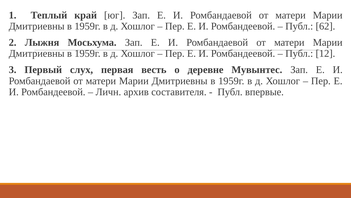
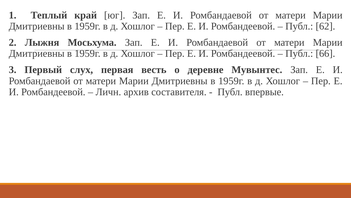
12: 12 -> 66 (325, 53)
